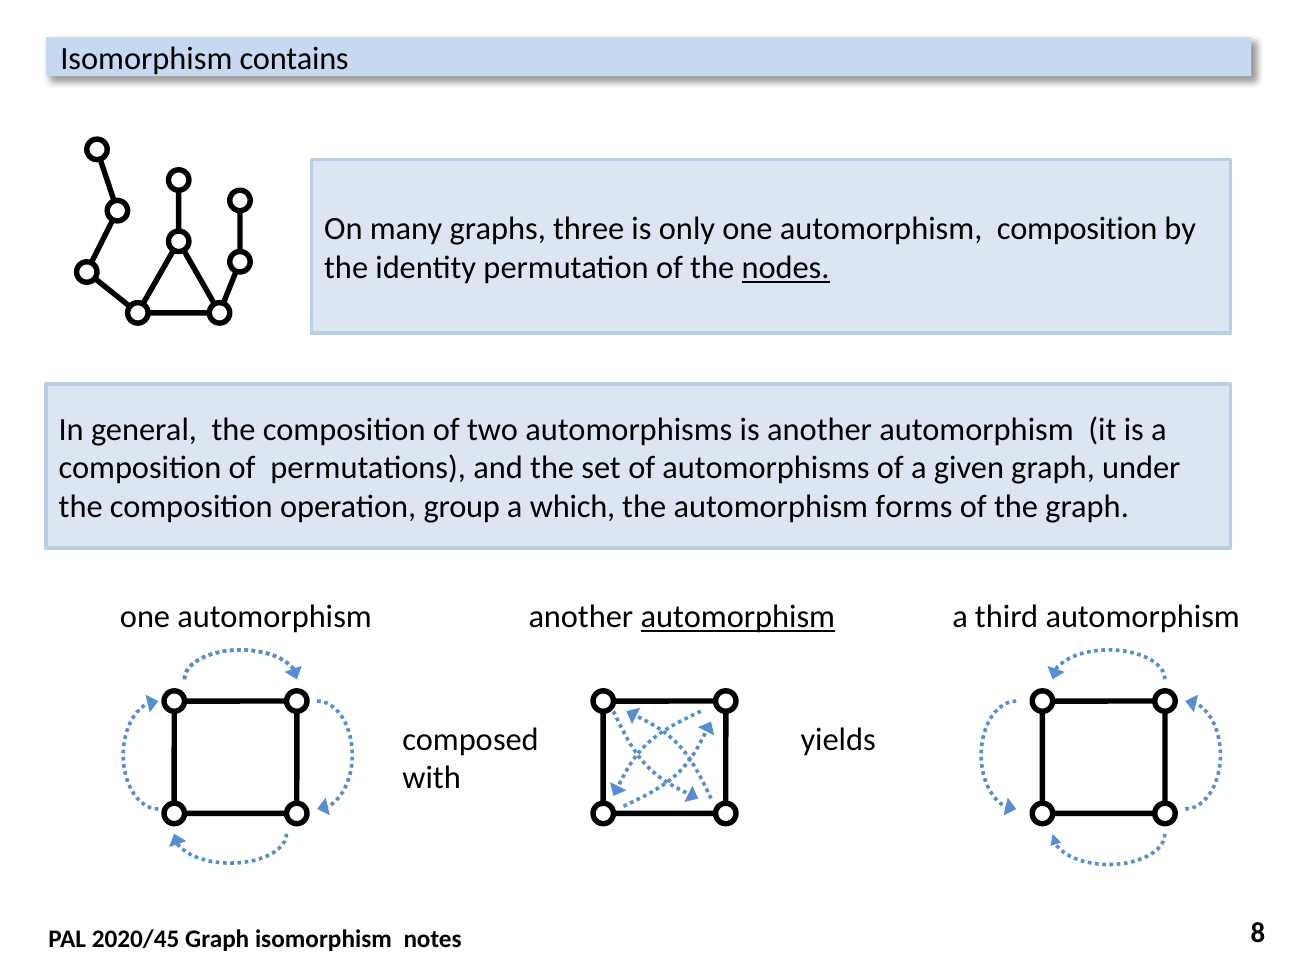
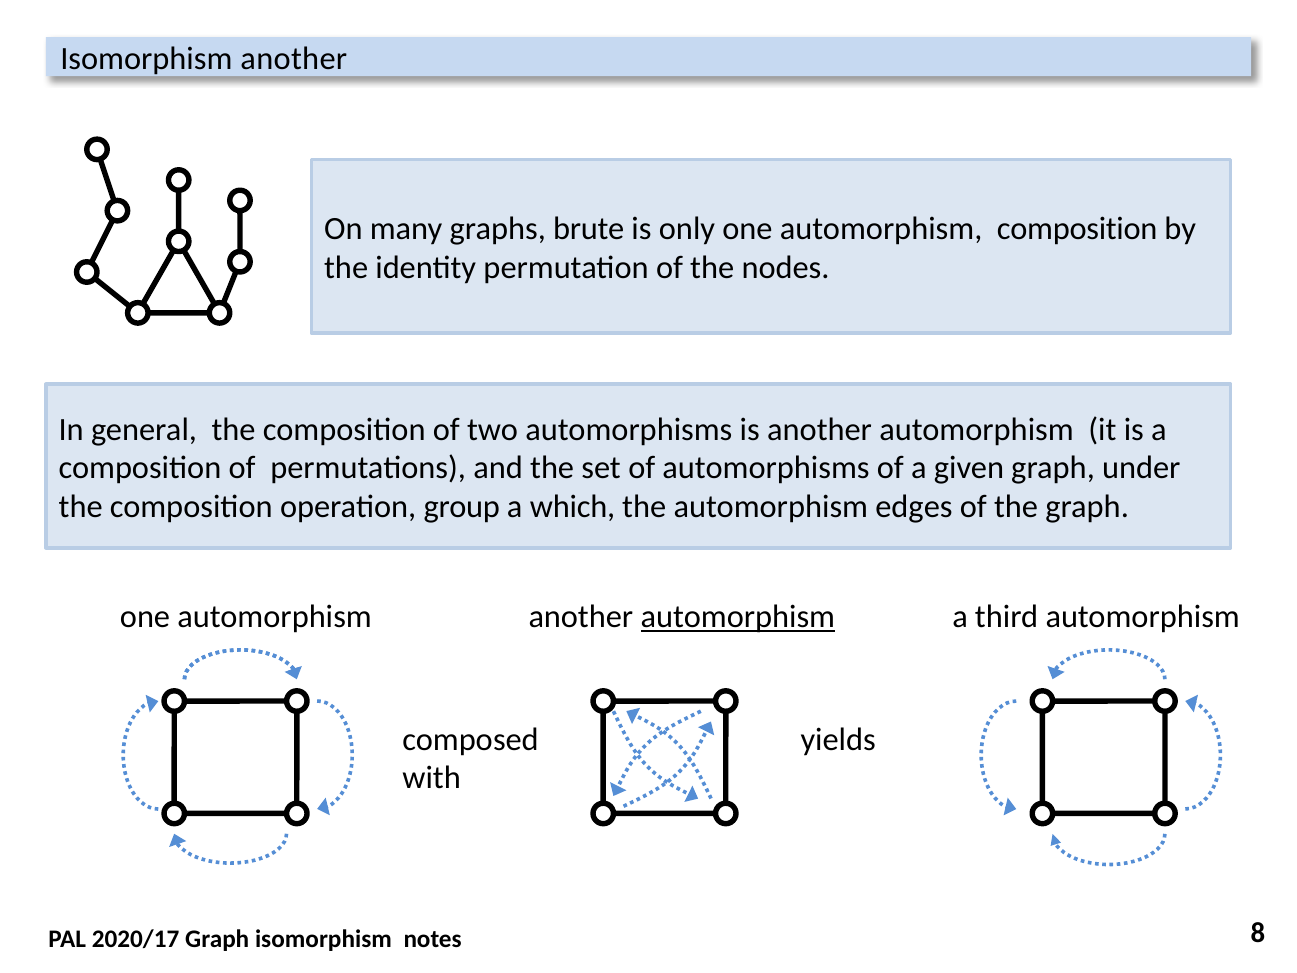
Isomorphism contains: contains -> another (294, 59)
three: three -> brute (589, 229)
nodes underline: present -> none (786, 268)
forms: forms -> edges (914, 507)
2020/45: 2020/45 -> 2020/17 (136, 939)
